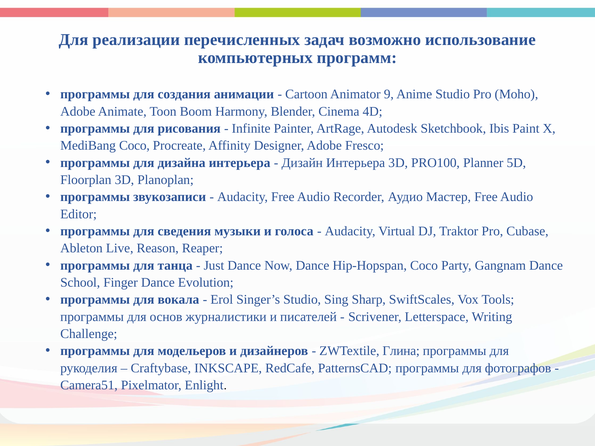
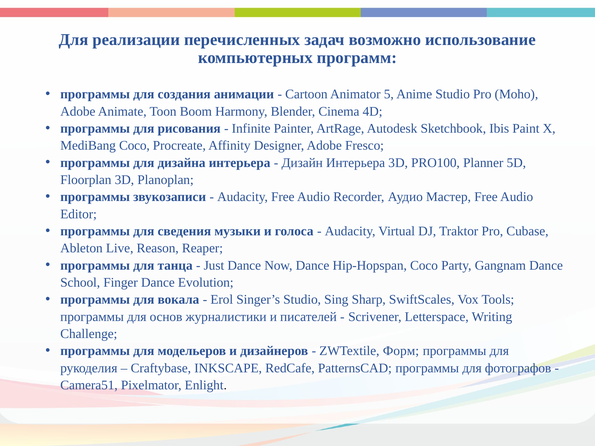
9: 9 -> 5 (389, 94)
Глина: Глина -> Форм (401, 351)
